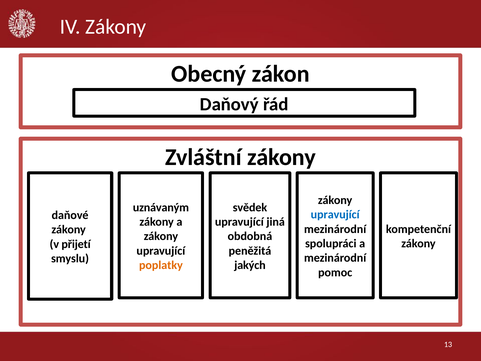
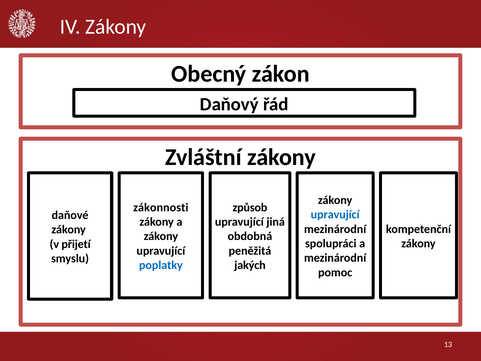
uznávaným: uznávaným -> zákonnosti (161, 207)
svědek: svědek -> způsob (250, 207)
poplatky colour: orange -> blue (161, 265)
